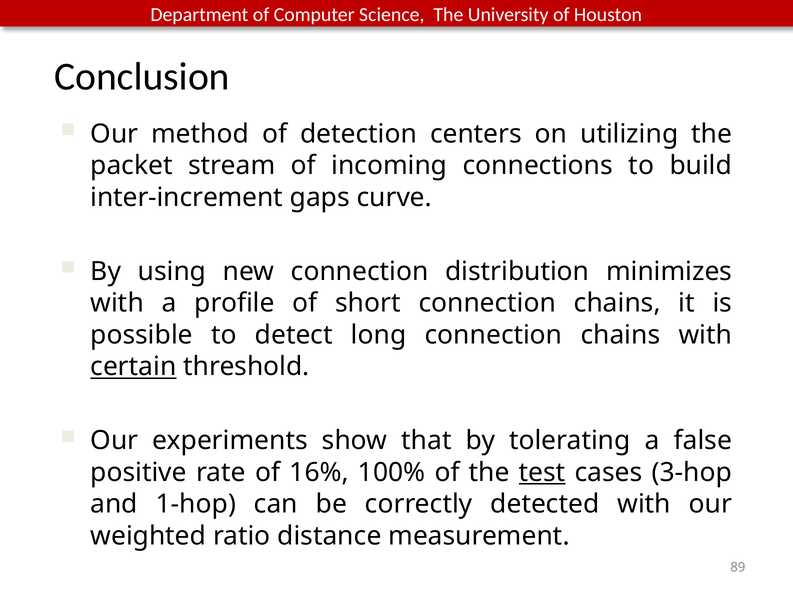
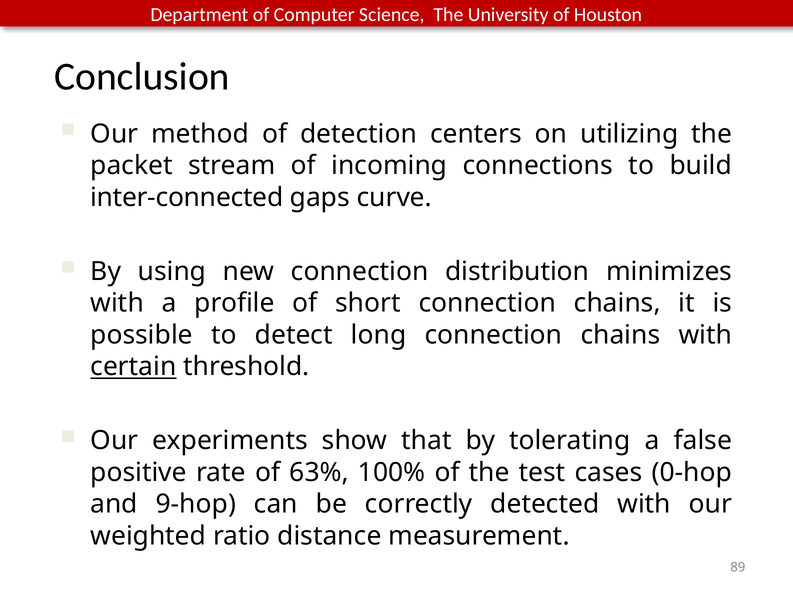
inter-increment: inter-increment -> inter-connected (187, 197)
16%: 16% -> 63% (319, 472)
test underline: present -> none (542, 472)
3-hop: 3-hop -> 0-hop (692, 472)
1-hop: 1-hop -> 9-hop (196, 504)
